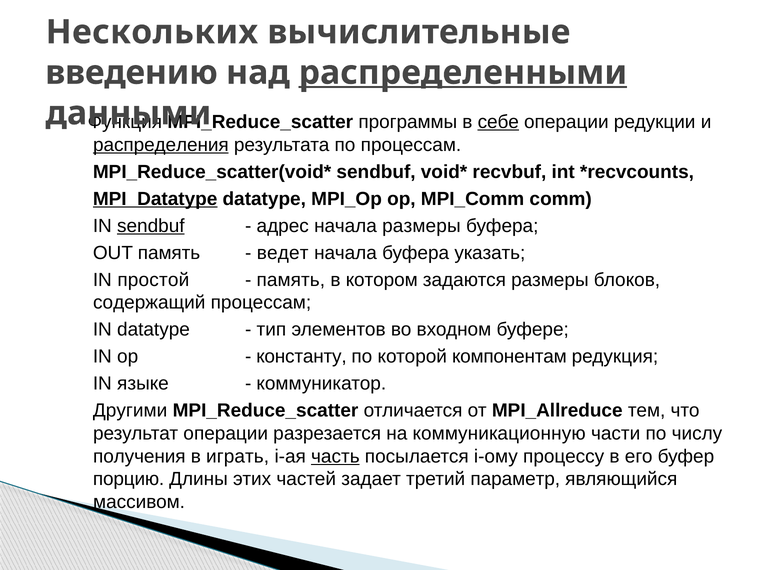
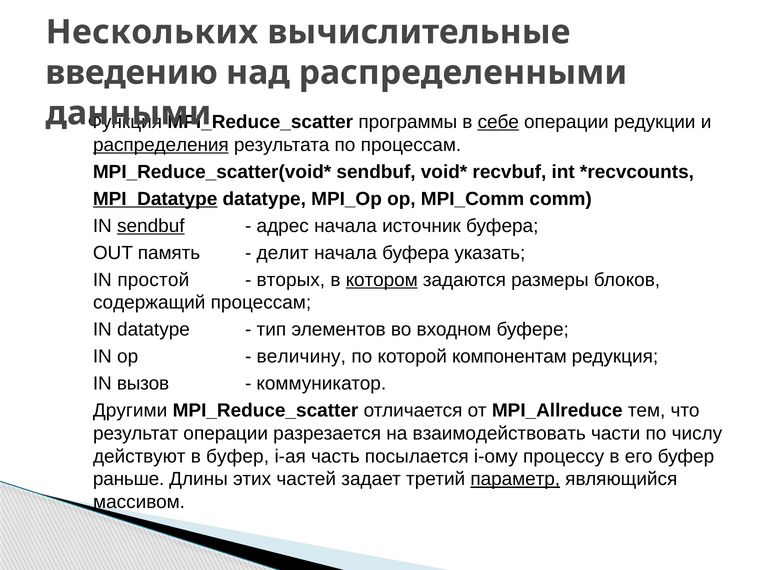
распределенными underline: present -> none (463, 73)
начала размеры: размеры -> источник (421, 226)
ведет: ведет -> делит (283, 253)
память: память -> вторых (291, 280)
котором underline: none -> present (382, 280)
константу: константу -> величину (301, 357)
языке: языке -> вызов (143, 384)
коммуникационную: коммуникационную -> взаимодействовать (499, 434)
получения: получения -> действуют (139, 456)
в играть: играть -> буфер (238, 456)
часть underline: present -> none (335, 456)
порцию: порцию -> раньше (129, 479)
параметр underline: none -> present (515, 479)
